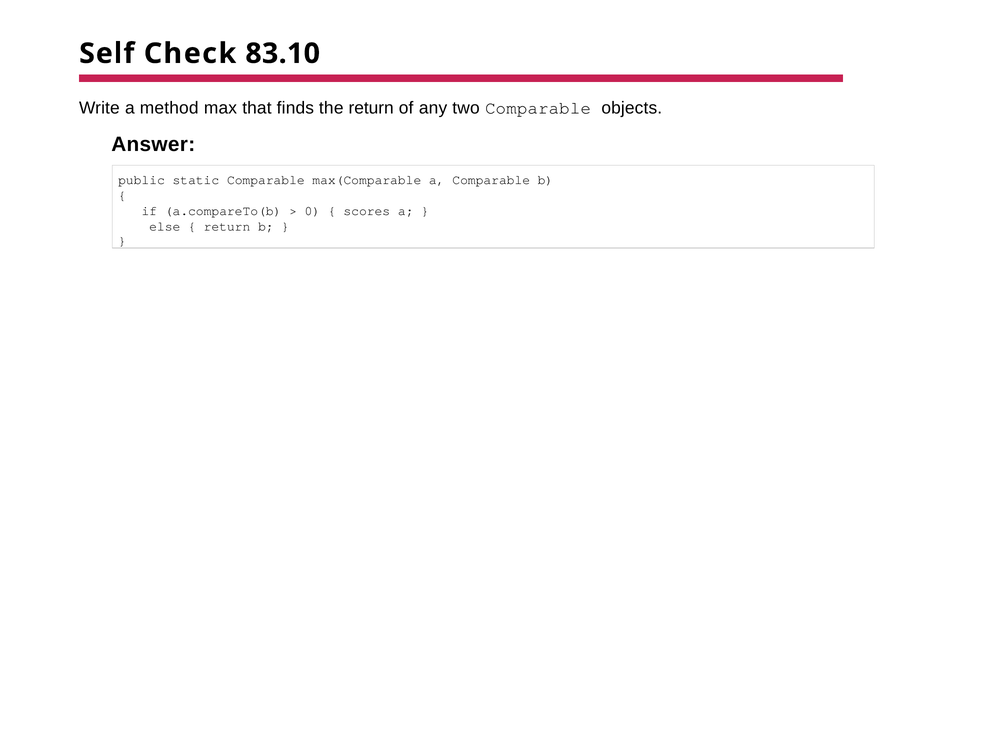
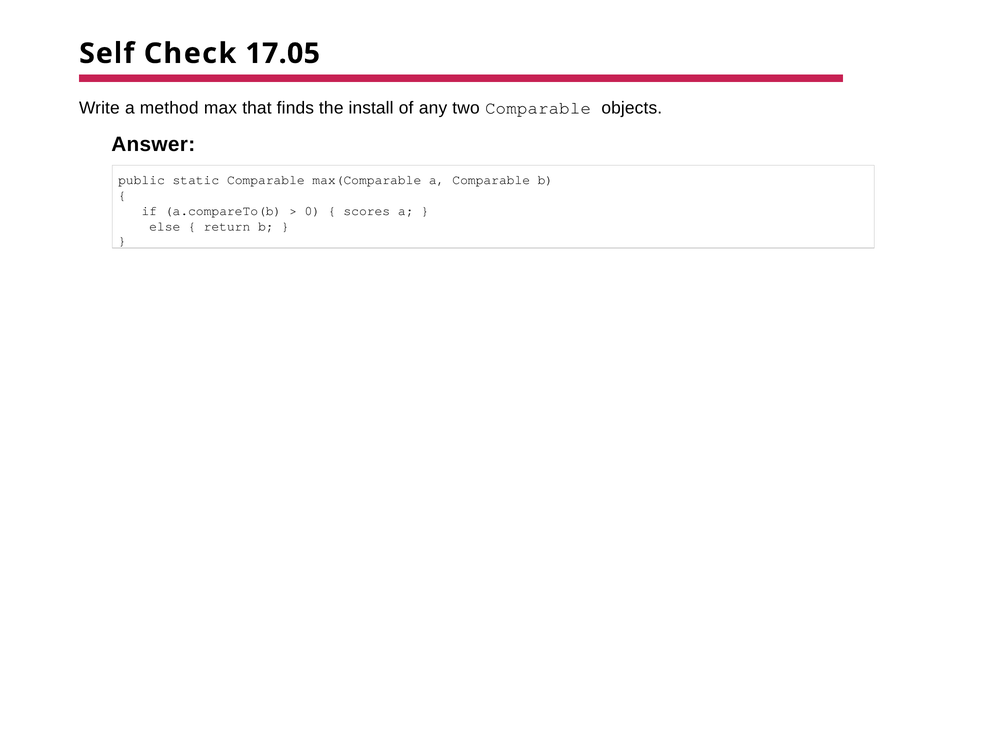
83.10: 83.10 -> 17.05 (283, 54)
the return: return -> install (371, 108)
